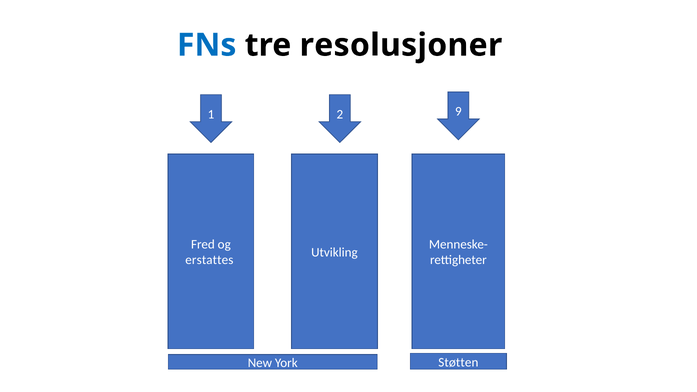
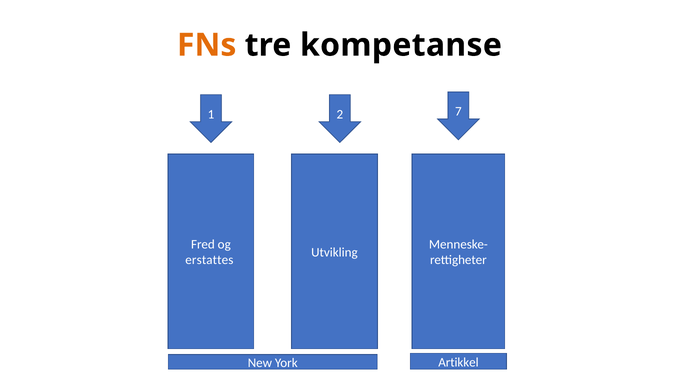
FNs colour: blue -> orange (207, 45)
resolusjoner: resolusjoner -> kompetanse (401, 45)
9: 9 -> 7 (458, 112)
Støtten: Støtten -> Artikkel (458, 362)
